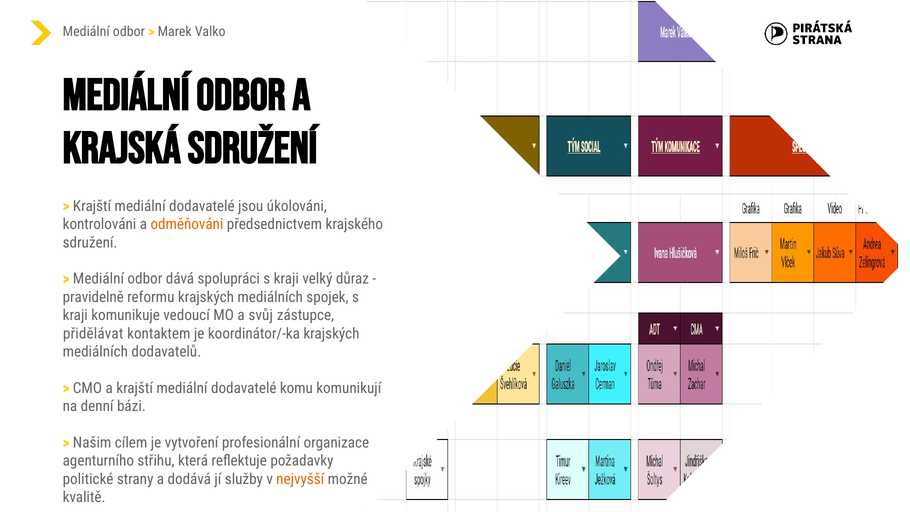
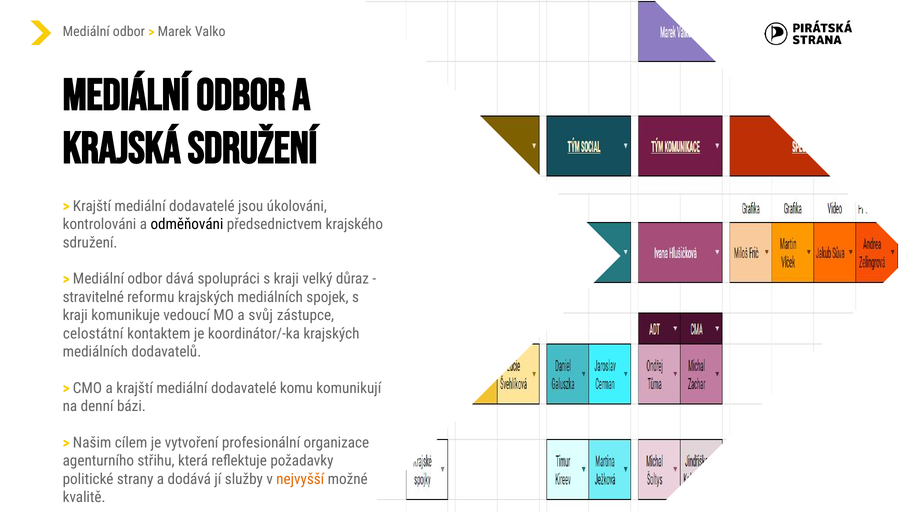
odměňováni colour: orange -> black (187, 224)
pravidelně: pravidelně -> stravitelné (93, 297)
přidělávat: přidělávat -> celostátní (93, 333)
